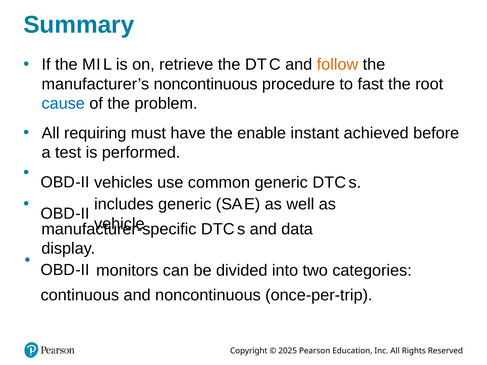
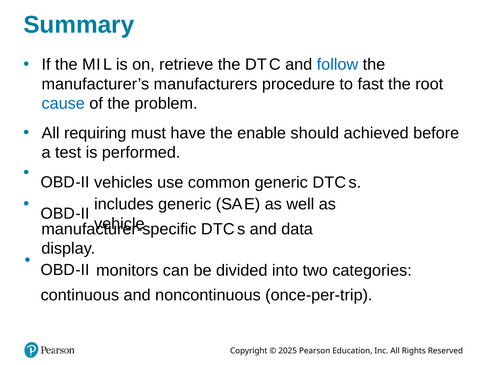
follow colour: orange -> blue (337, 65)
manufacturer’s noncontinuous: noncontinuous -> manufacturers (206, 84)
instant: instant -> should (315, 133)
